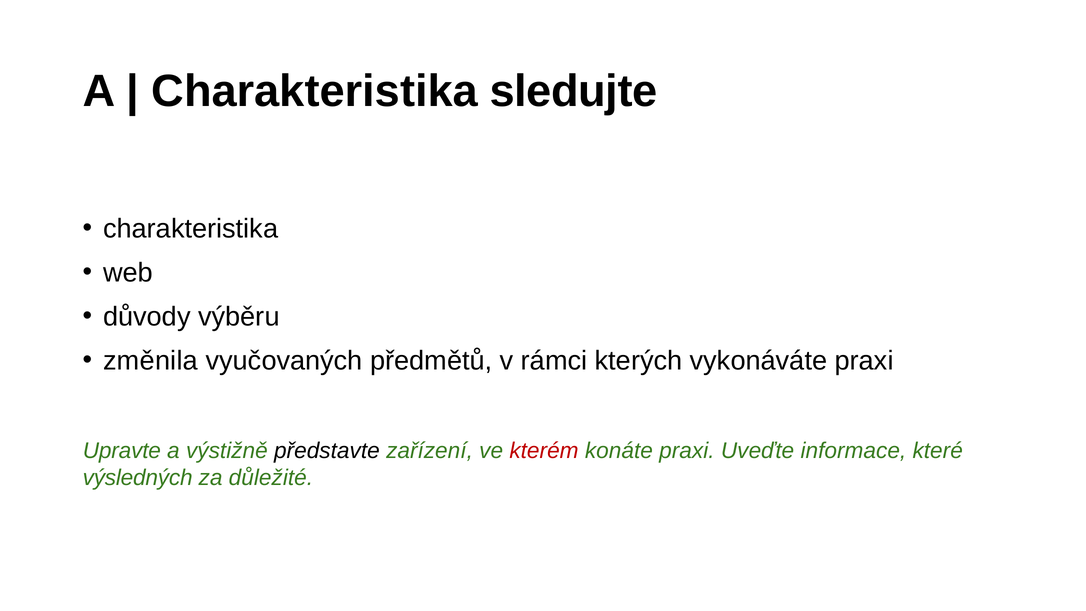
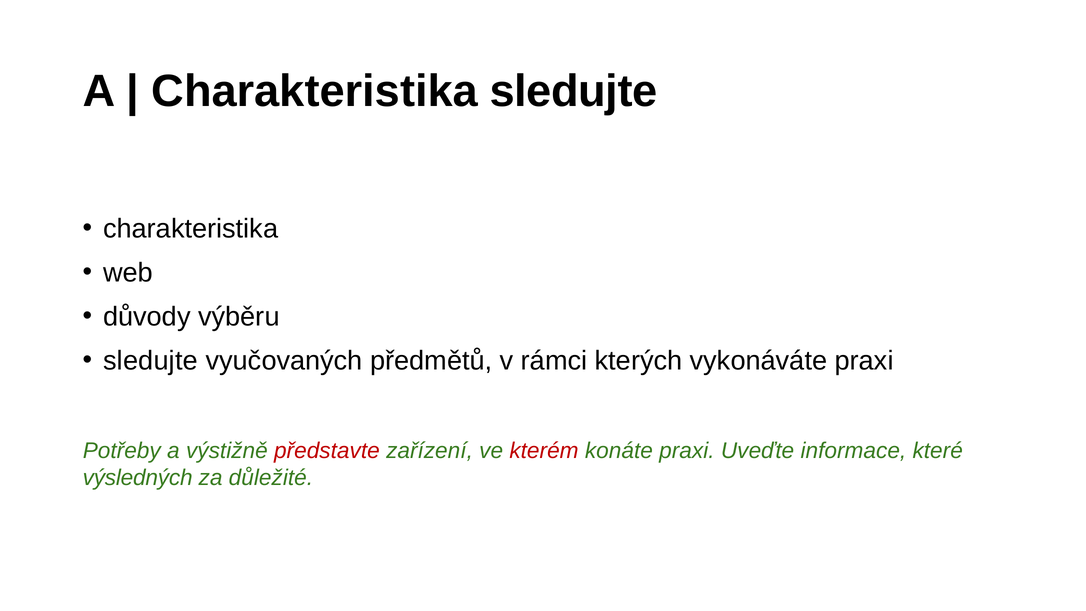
změnila: změnila -> sledujte (151, 360)
Upravte: Upravte -> Potřeby (122, 451)
představte colour: black -> red (327, 451)
